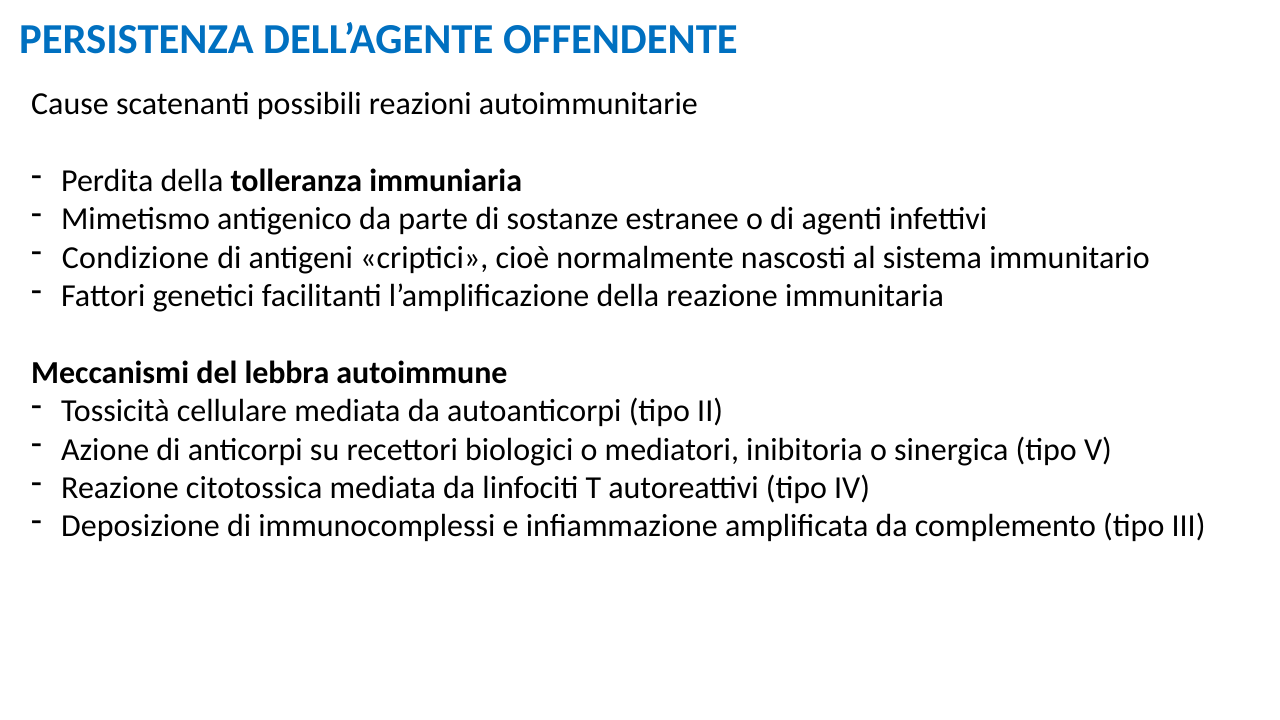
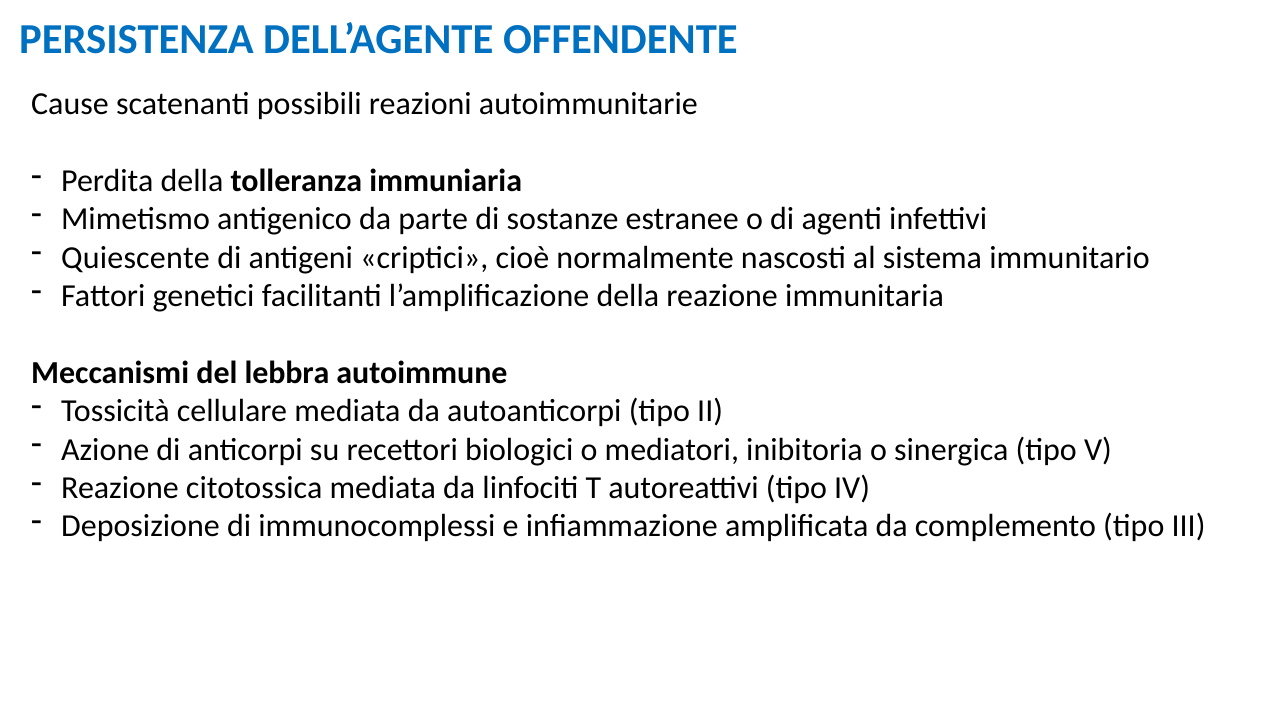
Condizione: Condizione -> Quiescente (136, 258)
